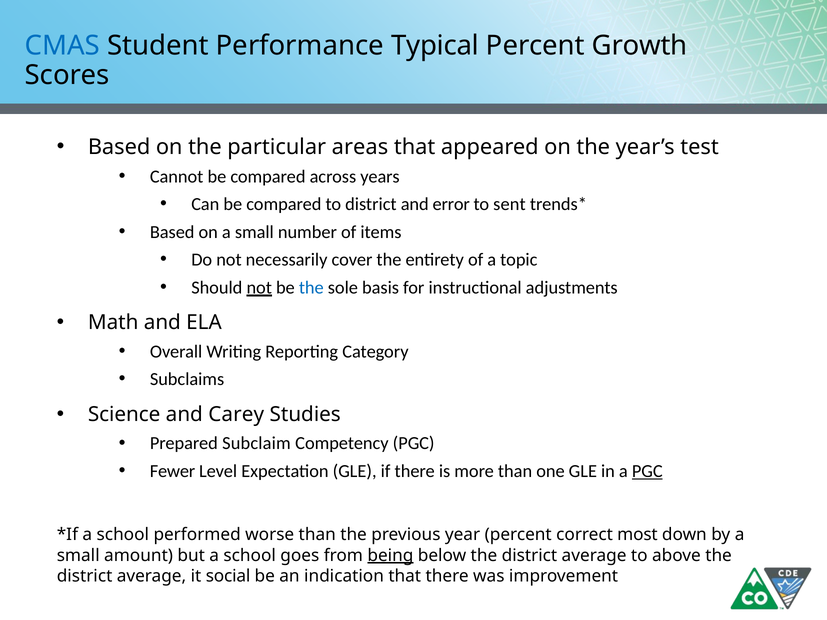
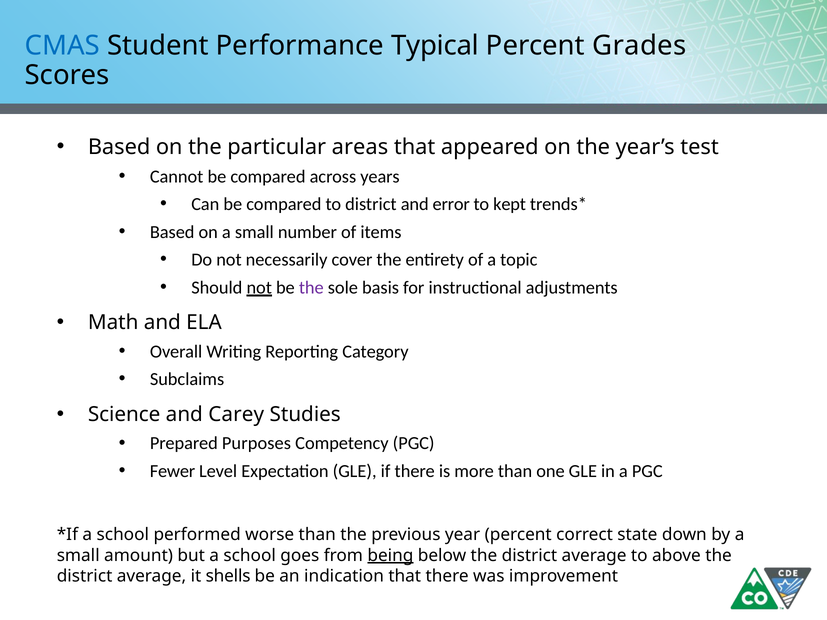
Growth: Growth -> Grades (639, 46)
sent: sent -> kept (510, 204)
the colour: blue -> purple (311, 288)
Subclaim: Subclaim -> Purposes (256, 444)
PGC underline: present -> none (647, 471)
most: most -> state (637, 535)
social: social -> shells (228, 576)
